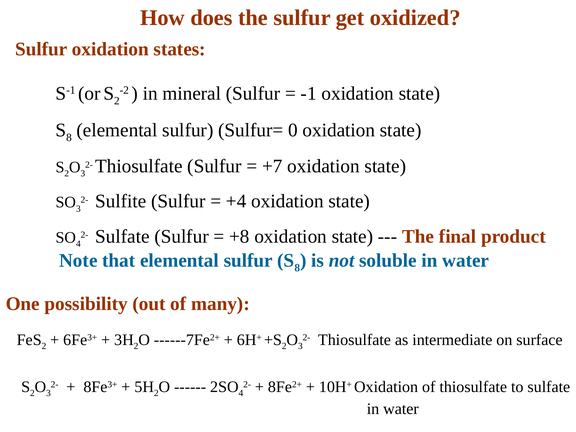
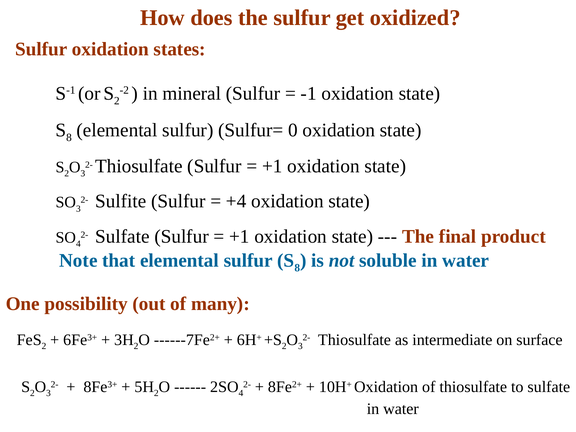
+7: +7 -> +1 (272, 166)
+8: +8 -> +1 (239, 236)
